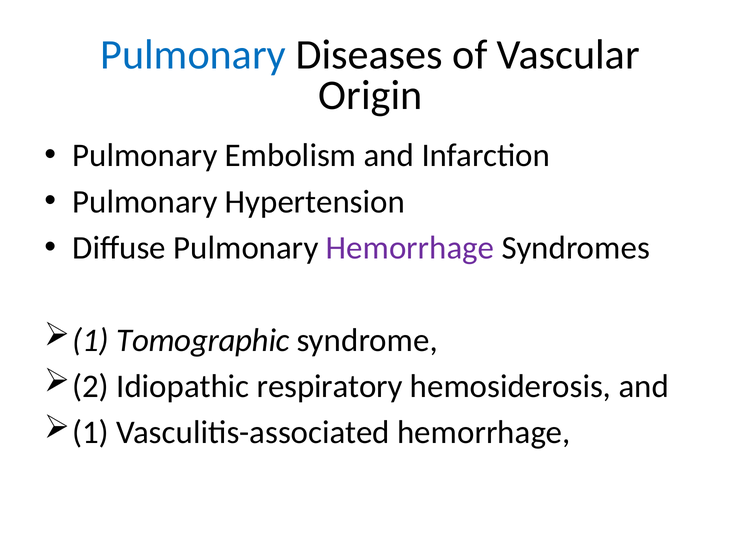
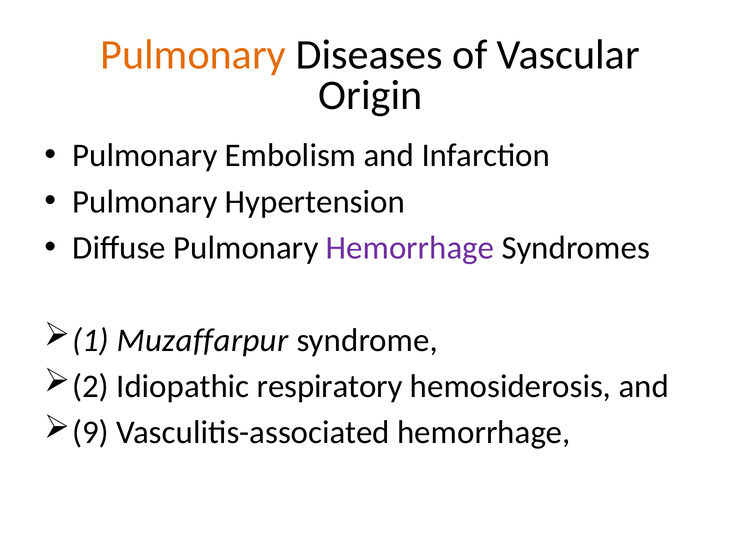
Pulmonary colour: blue -> orange (193, 55)
Tomographic: Tomographic -> Muzaffarpur (203, 340)
1: 1 -> 9 (91, 432)
